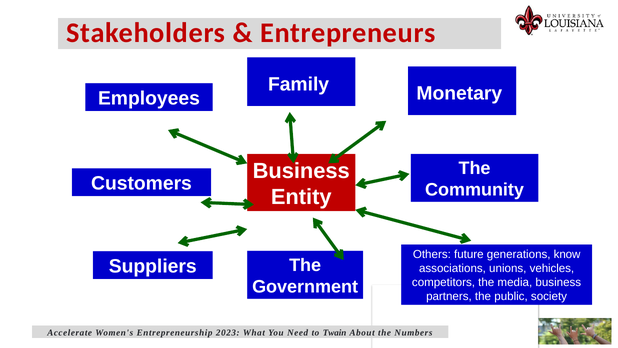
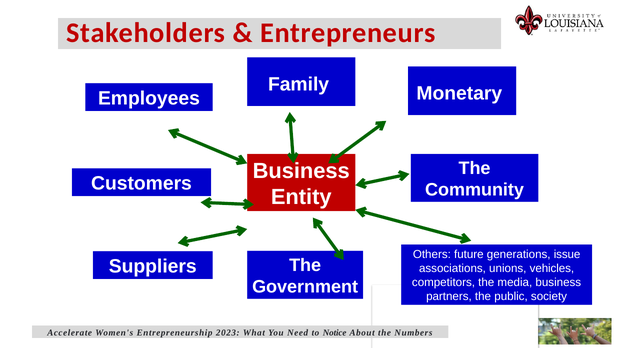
know: know -> issue (567, 254)
Twain: Twain -> Notice (335, 332)
